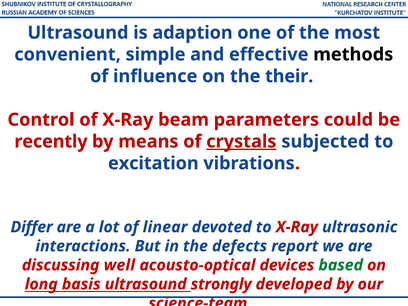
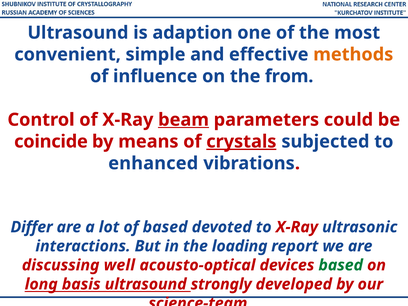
methods colour: black -> orange (353, 54)
their: their -> from (289, 76)
beam underline: none -> present (184, 120)
recently: recently -> coincide (51, 142)
excitation: excitation -> enhanced (153, 163)
of linear: linear -> based (165, 227)
defects: defects -> loading (240, 246)
